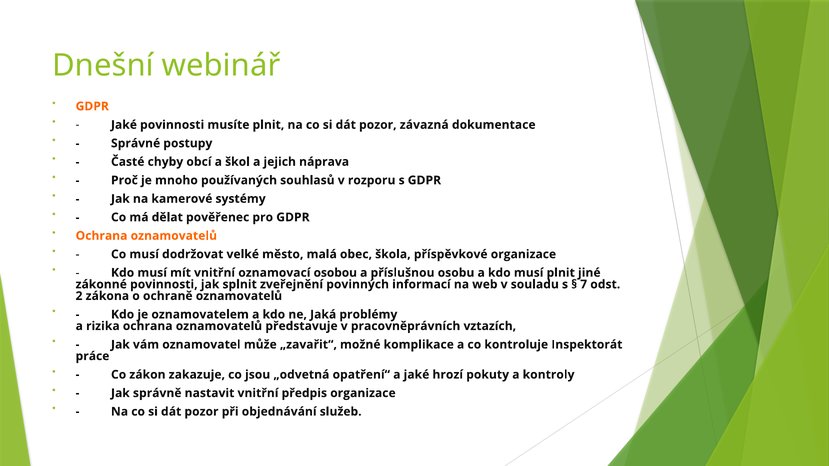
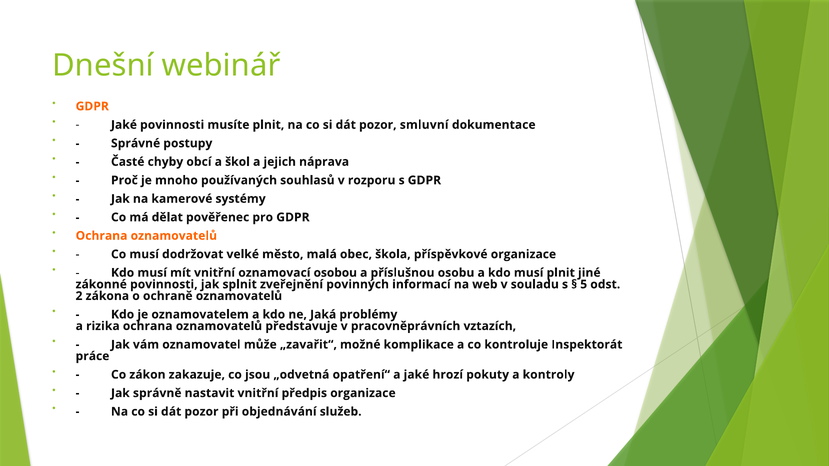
závazná: závazná -> smluvní (424, 125)
7: 7 -> 5 (584, 285)
